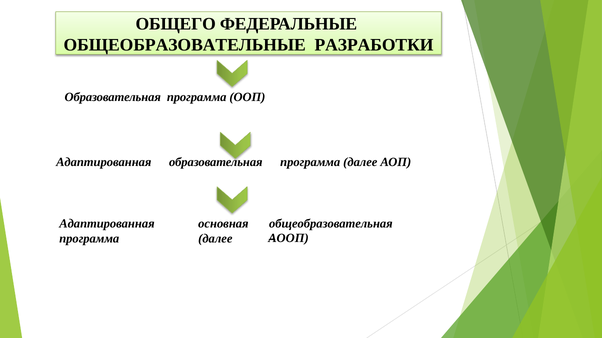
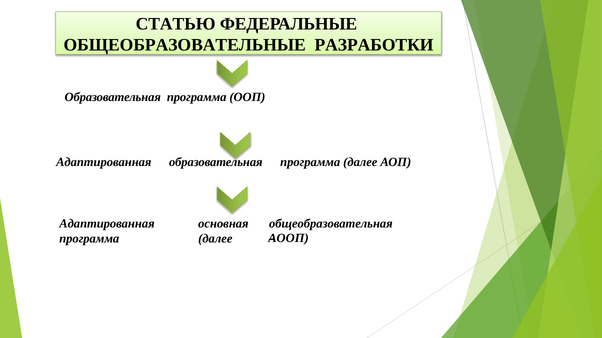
ОБЩЕГО: ОБЩЕГО -> СТАТЬЮ (176, 24)
